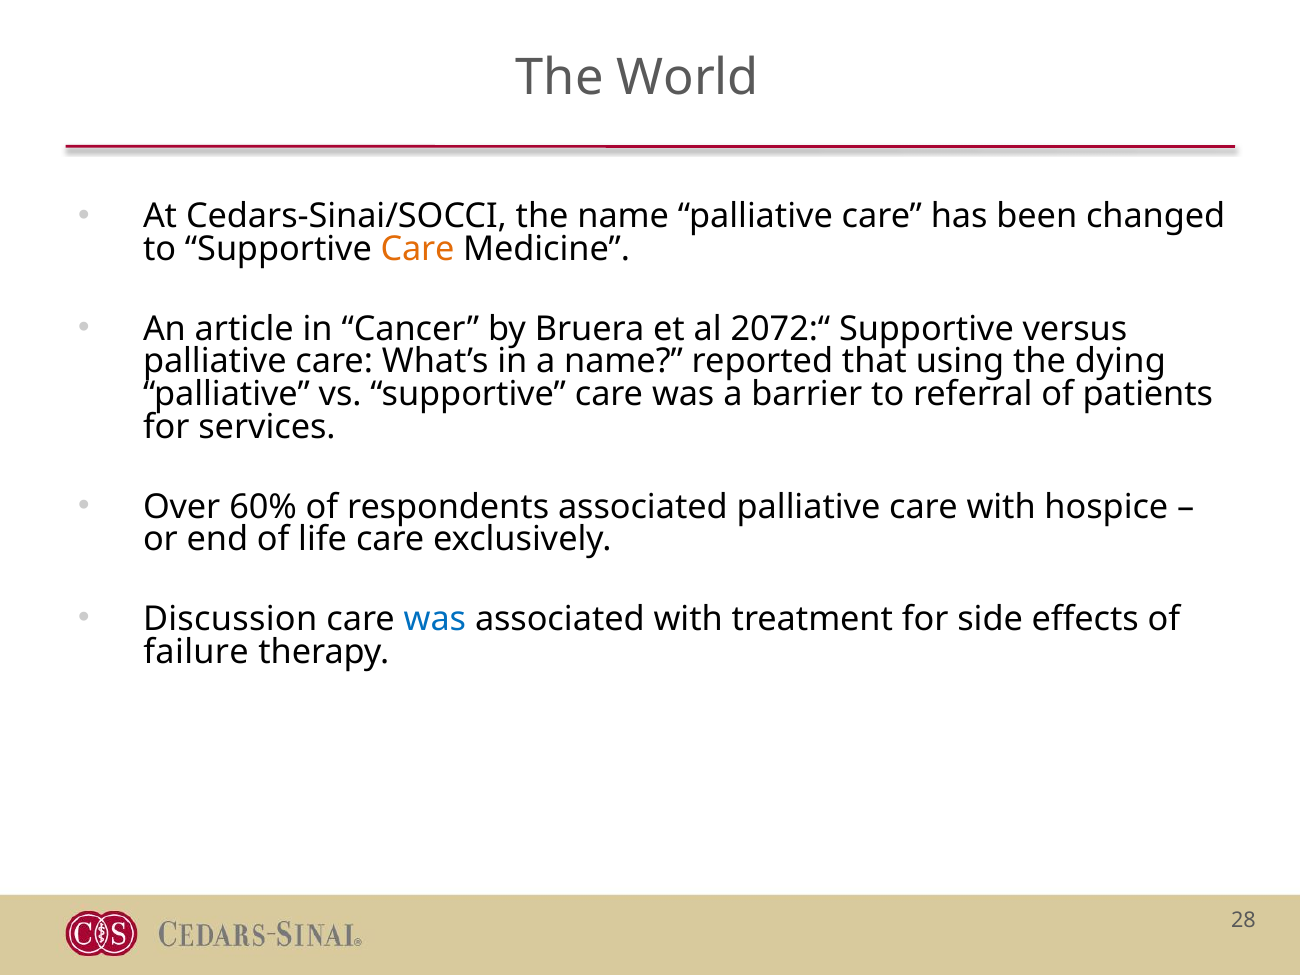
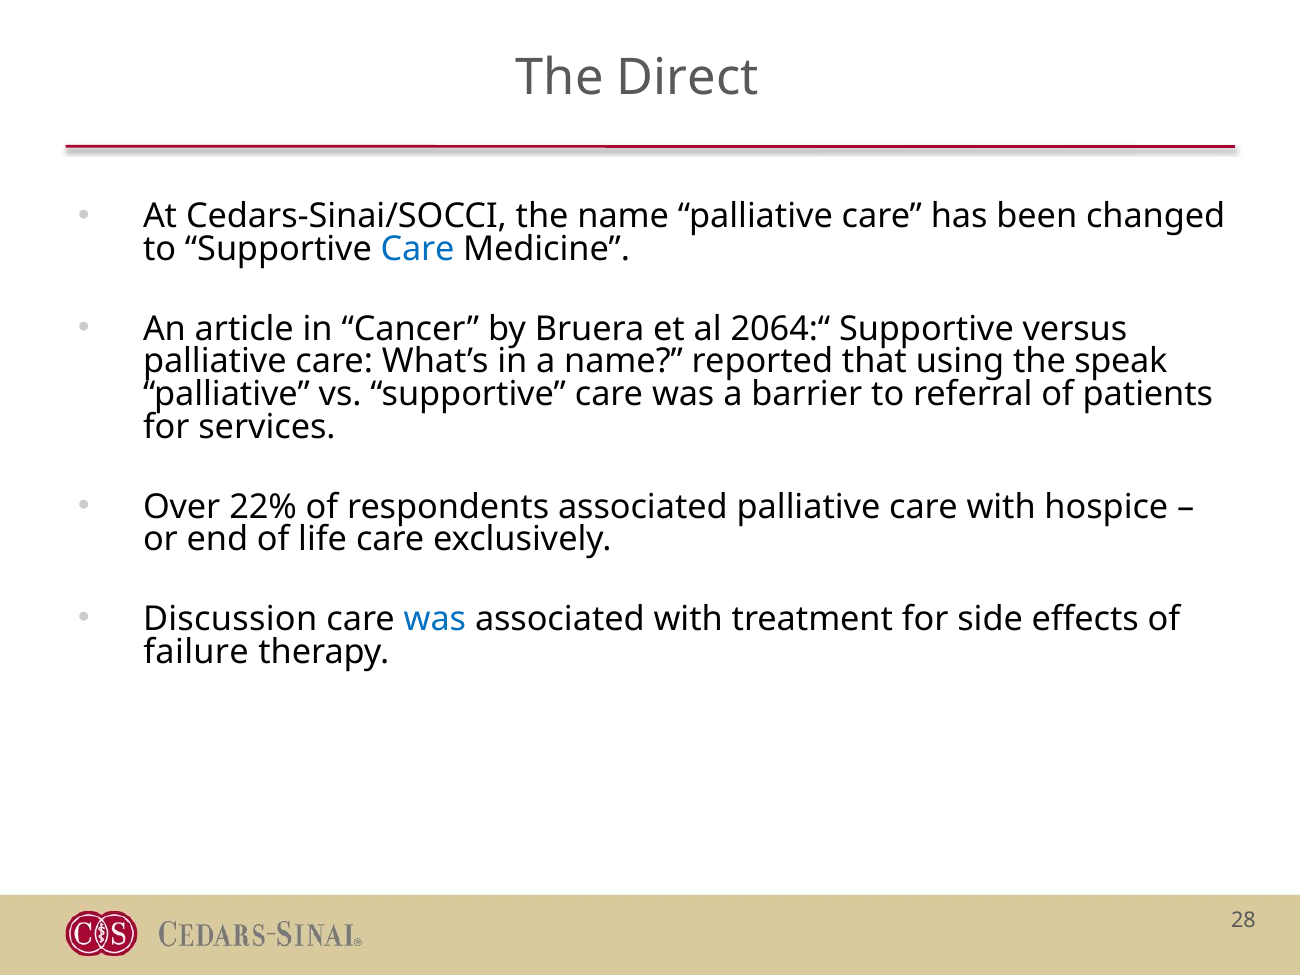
World: World -> Direct (688, 78)
Care colour: orange -> blue (418, 249)
2072:“: 2072:“ -> 2064:“ (780, 329)
dying: dying -> speak (1121, 362)
60%: 60% -> 22% (263, 507)
